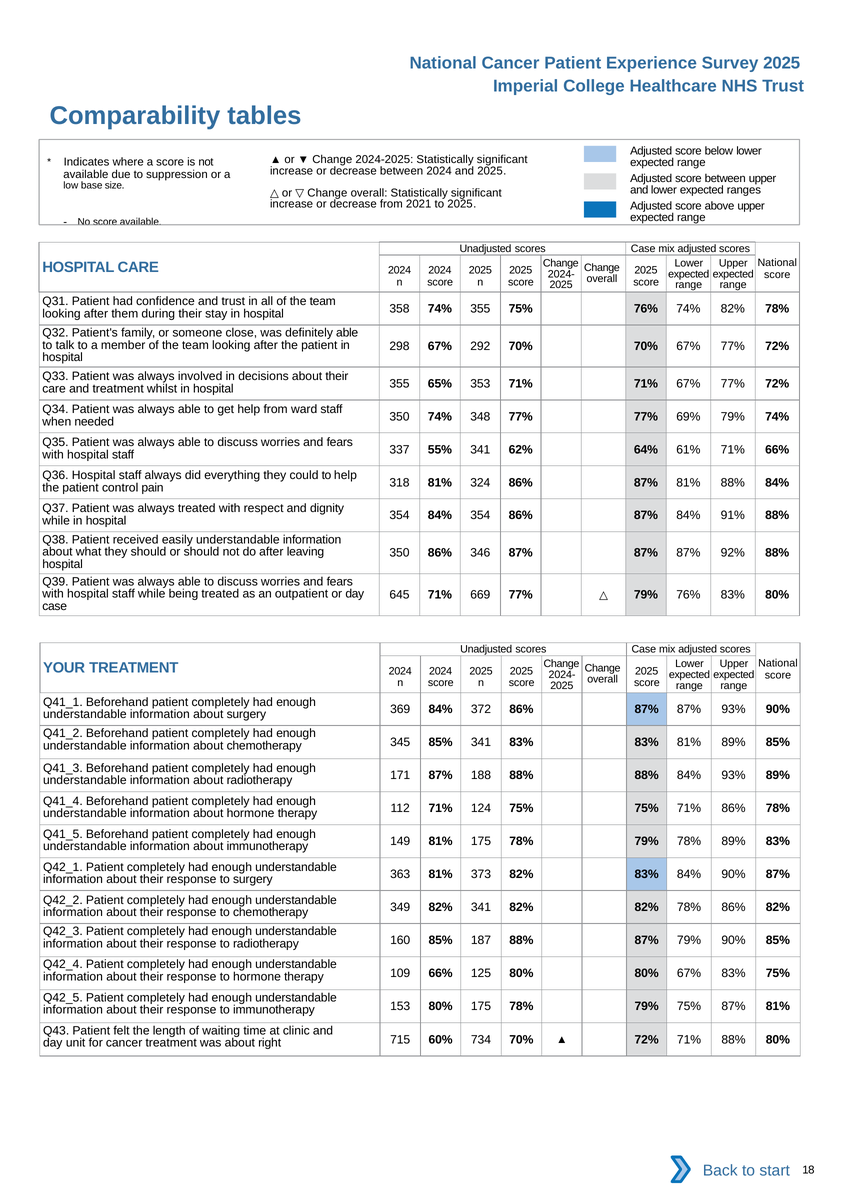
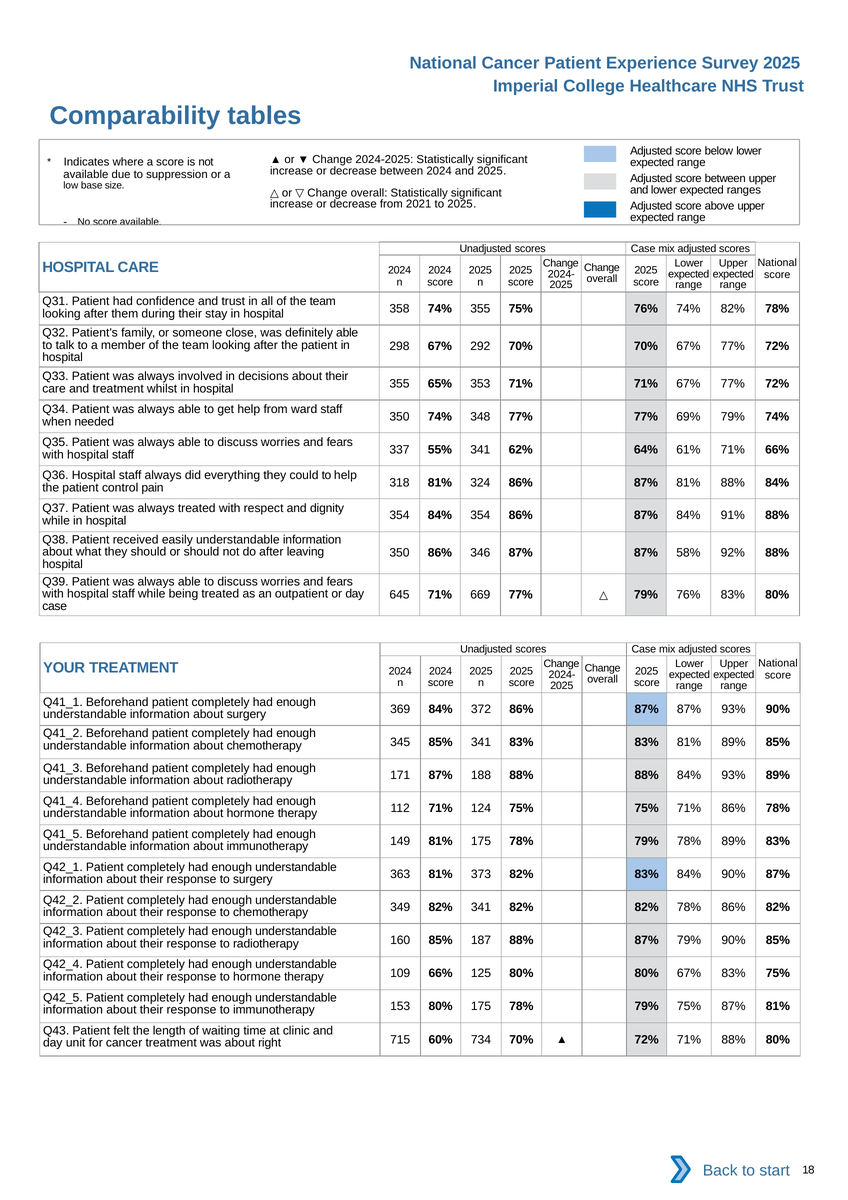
87% 87% 87%: 87% -> 58% (688, 553)
